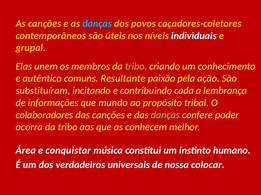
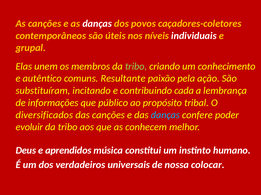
danças colour: light blue -> white (97, 24)
mundo: mundo -> público (113, 103)
colaboradores: colaboradores -> diversificados (44, 115)
danças colour: light green -> light blue (165, 115)
ocorra: ocorra -> evoluir (29, 127)
Área: Área -> Deus (26, 151)
conquistar: conquistar -> aprendidos (68, 151)
